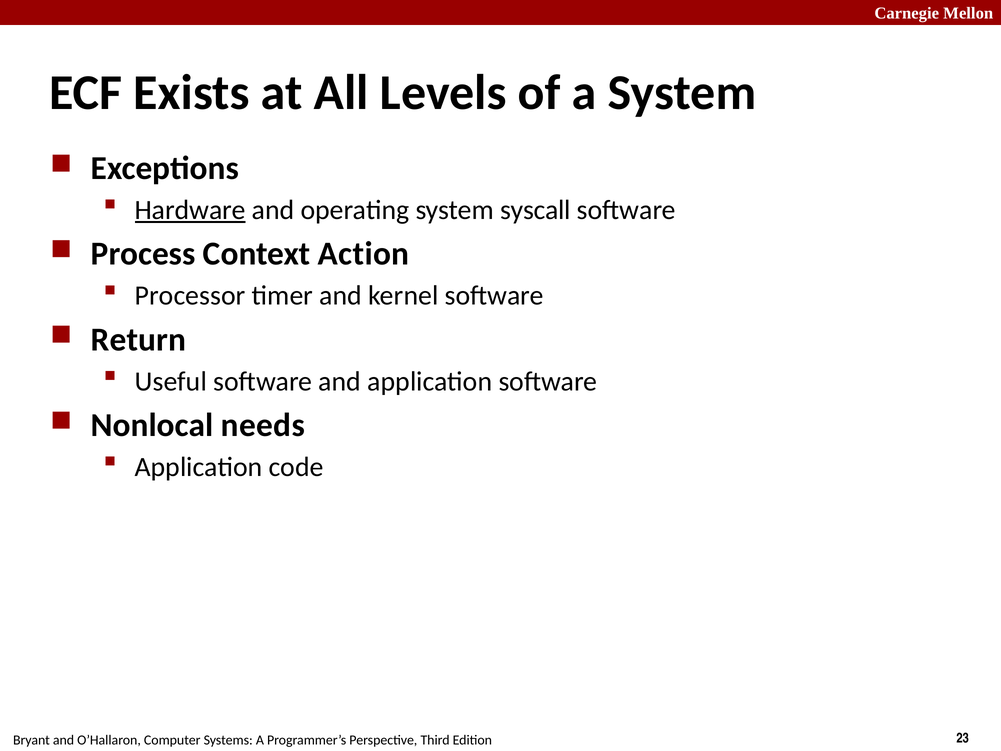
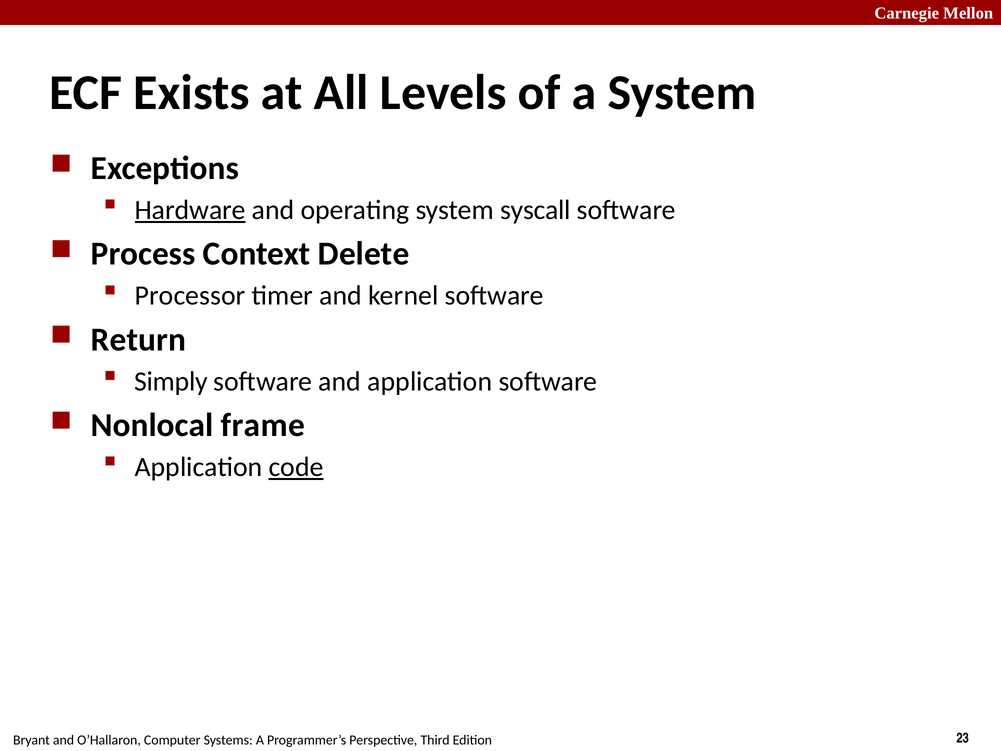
Action: Action -> Delete (364, 254)
Useful: Useful -> Simply (171, 381)
needs: needs -> frame (263, 425)
code underline: none -> present (296, 467)
